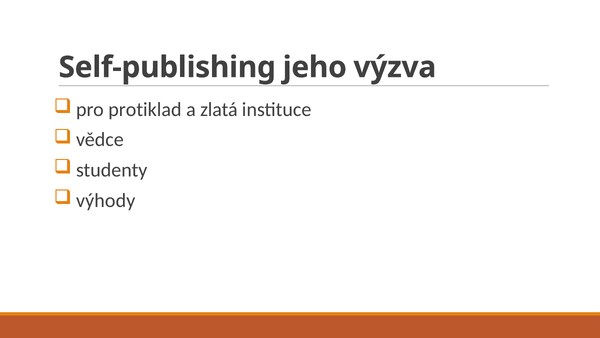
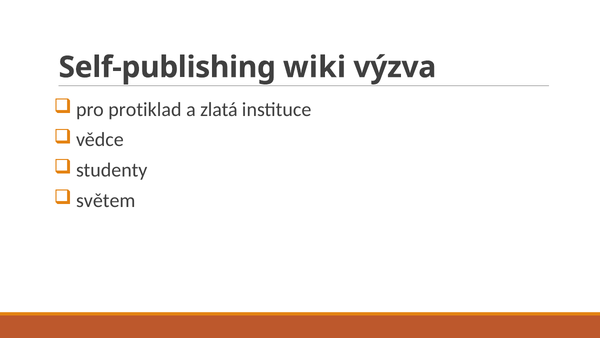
jeho: jeho -> wiki (314, 67)
výhody: výhody -> světem (106, 200)
